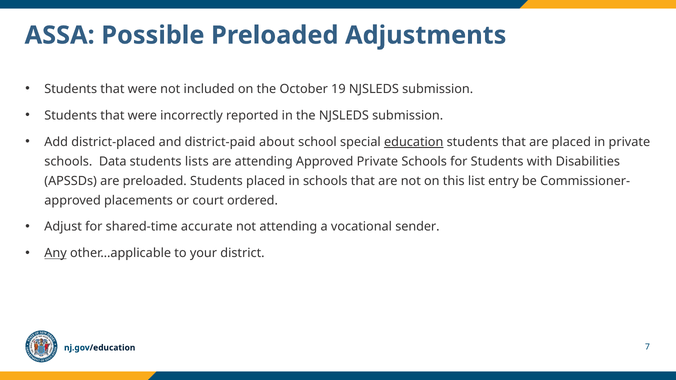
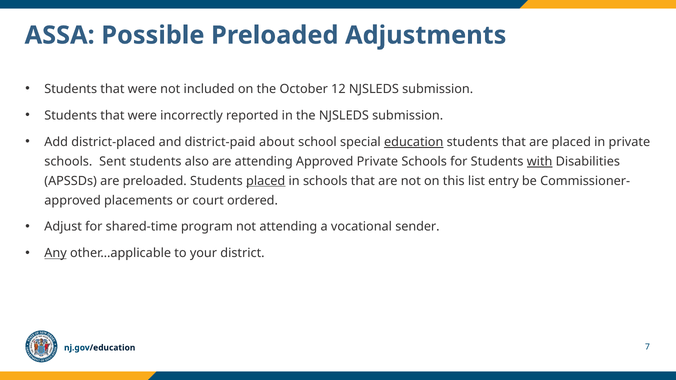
19: 19 -> 12 (338, 89)
Data: Data -> Sent (113, 162)
lists: lists -> also (197, 162)
with underline: none -> present (540, 162)
placed underline: none -> present (266, 181)
accurate: accurate -> program (207, 227)
